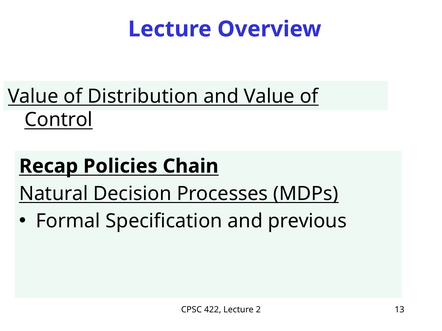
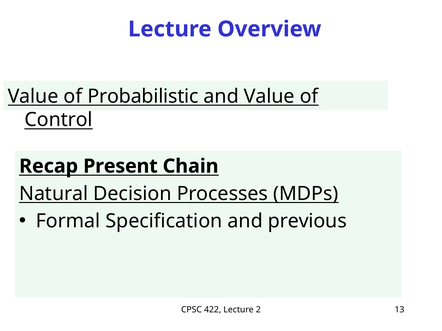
Distribution: Distribution -> Probabilistic (143, 96)
Policies: Policies -> Present (120, 166)
